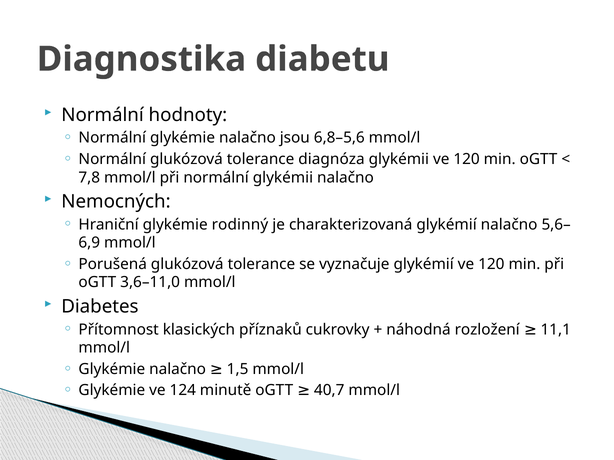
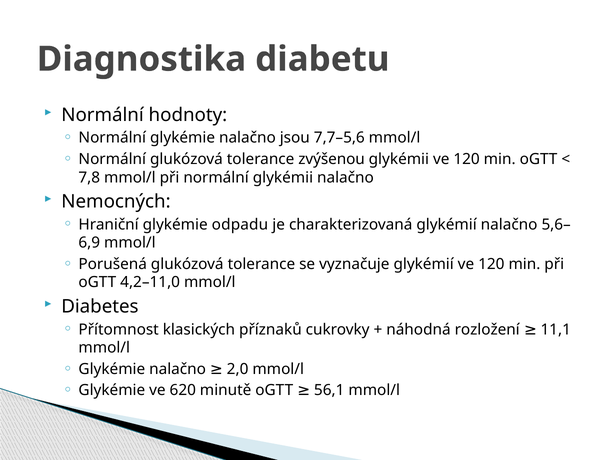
6,8–5,6: 6,8–5,6 -> 7,7–5,6 (339, 138)
diagnóza: diagnóza -> zvýšenou (332, 159)
rodinný: rodinný -> odpadu (240, 225)
3,6–11,0: 3,6–11,0 -> 4,2–11,0 (150, 283)
1,5: 1,5 -> 2,0 (238, 369)
124: 124 -> 620 (183, 391)
40,7: 40,7 -> 56,1 (329, 391)
